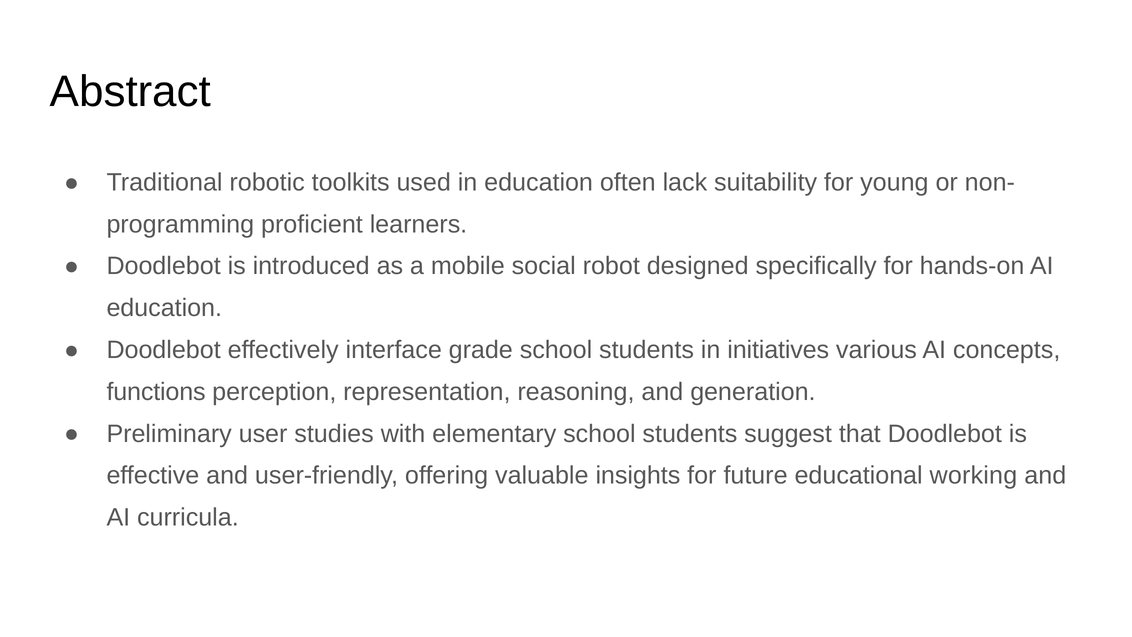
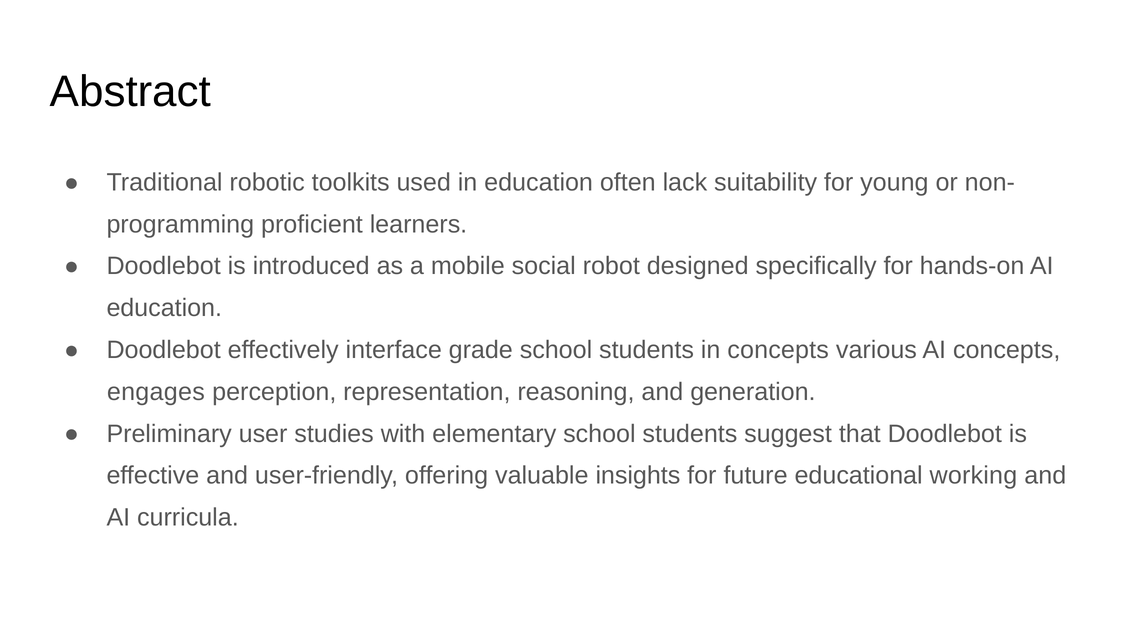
in initiatives: initiatives -> concepts (778, 350)
functions: functions -> engages (156, 392)
